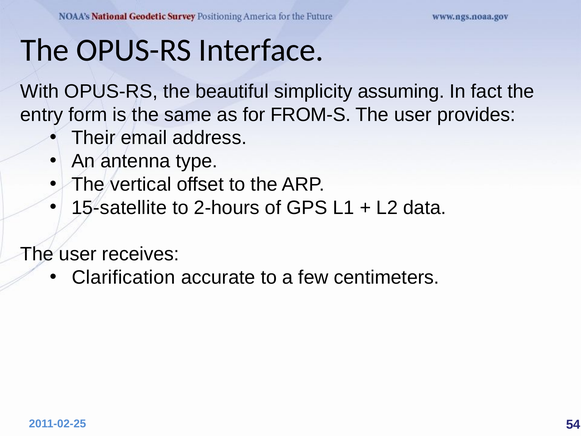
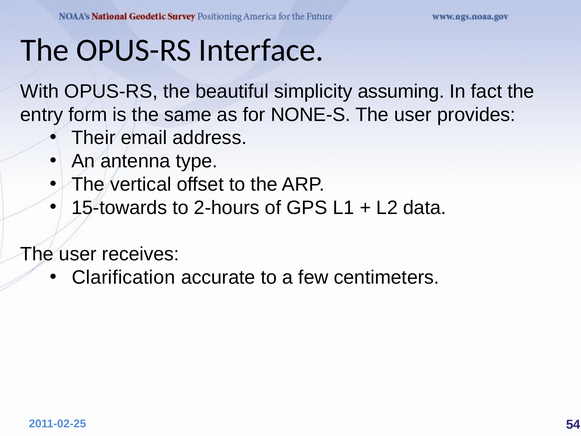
FROM-S: FROM-S -> NONE-S (311, 115)
15-satellite: 15-satellite -> 15-towards (119, 208)
